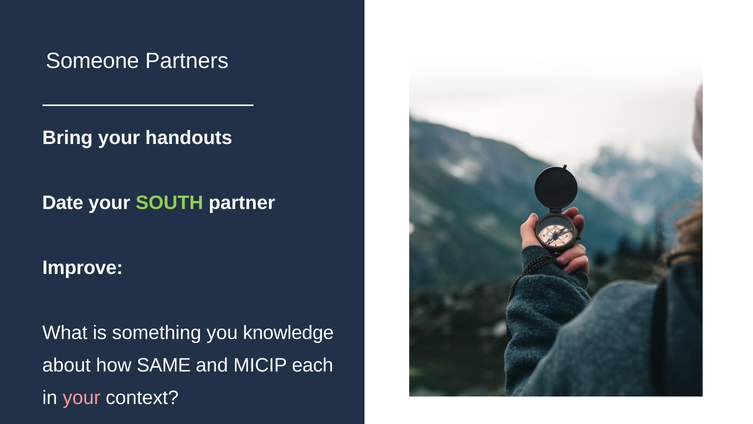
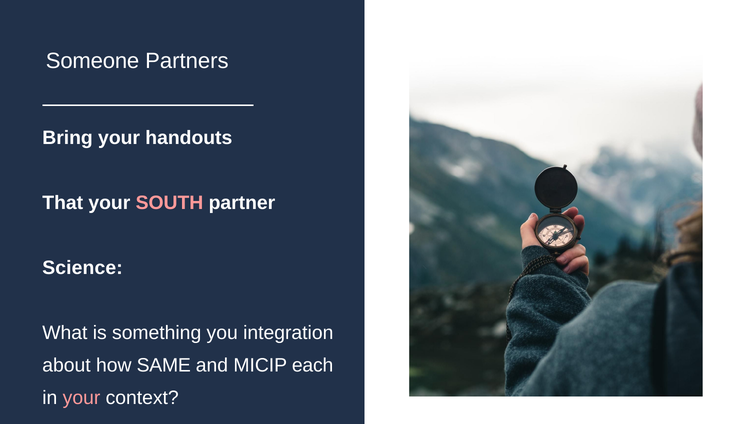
Date: Date -> That (63, 202)
SOUTH colour: light green -> pink (169, 202)
Improve: Improve -> Science (83, 267)
knowledge: knowledge -> integration (288, 332)
